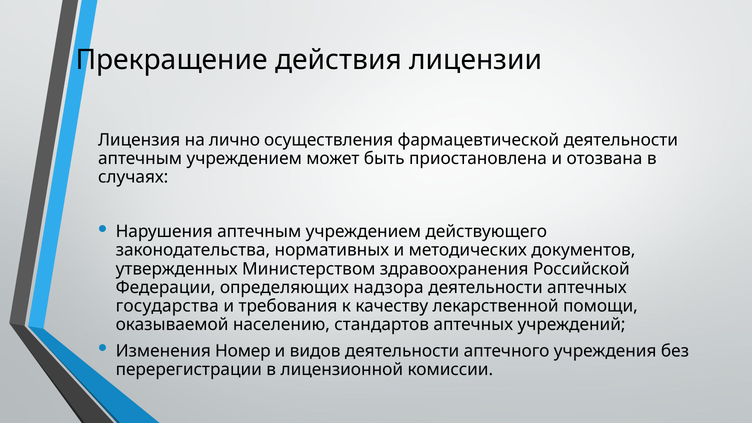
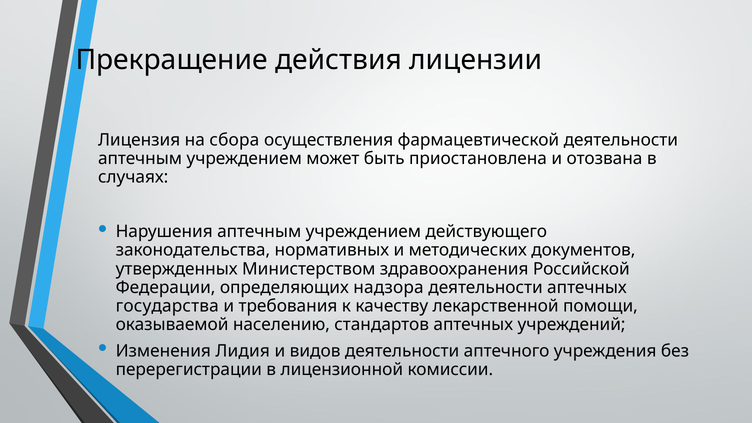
лично: лично -> сбора (234, 140)
Номер: Номер -> Лидия (243, 351)
